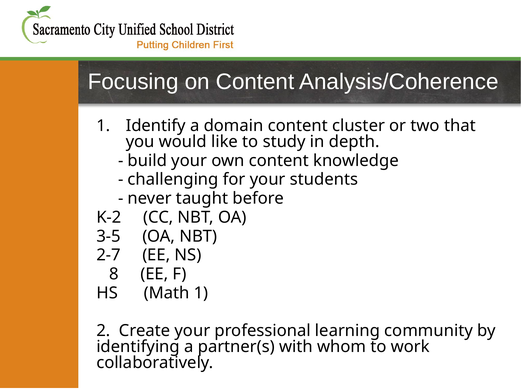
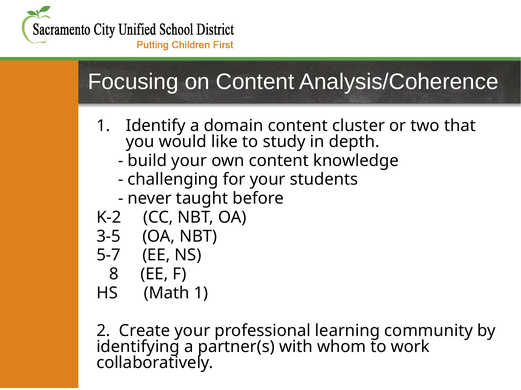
2-7: 2-7 -> 5-7 (109, 256)
